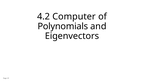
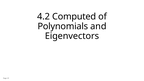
Computer: Computer -> Computed (74, 17)
